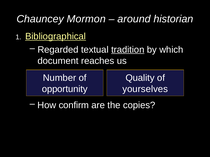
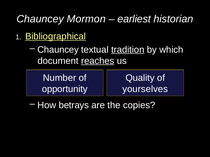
around: around -> earliest (134, 19)
Regarded: Regarded -> Chauncey (58, 50)
reaches underline: none -> present (98, 61)
confirm: confirm -> betrays (74, 105)
